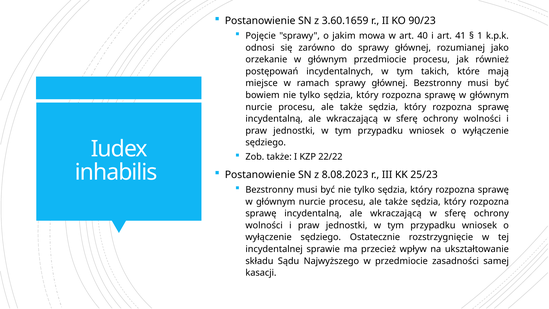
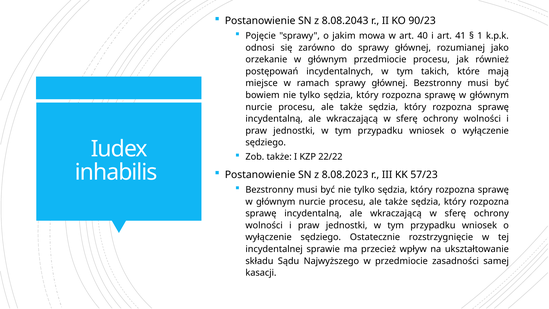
3.60.1659: 3.60.1659 -> 8.08.2043 (345, 21)
25/23: 25/23 -> 57/23 (424, 175)
